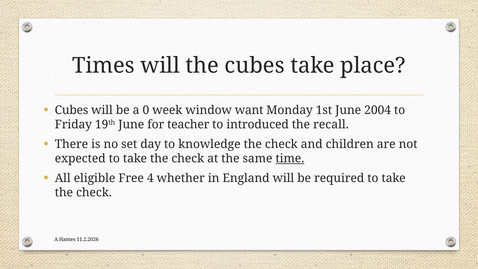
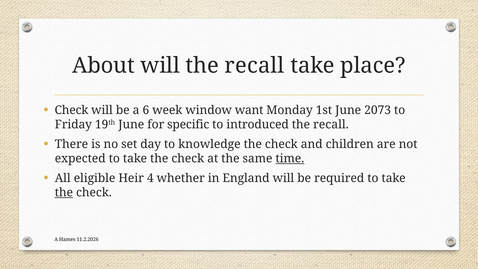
Times: Times -> About (103, 66)
will the cubes: cubes -> recall (255, 66)
Cubes: Cubes -> Check (72, 110)
0: 0 -> 6 (146, 110)
2004: 2004 -> 2073 (378, 110)
teacher: teacher -> specific (188, 124)
Free: Free -> Heir (131, 178)
the underline: none -> present (64, 193)
